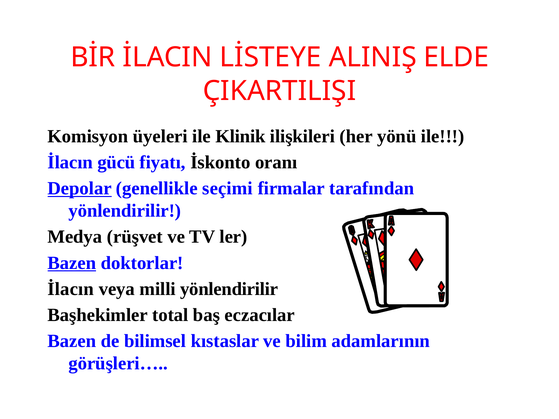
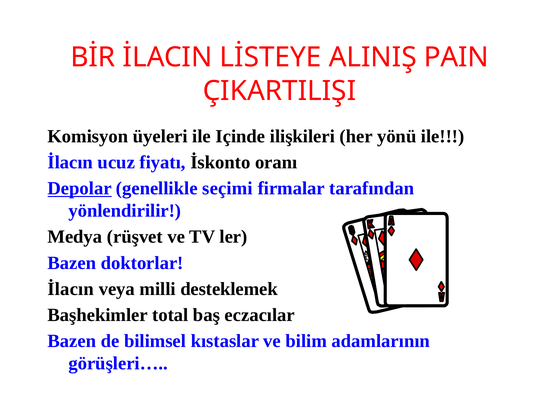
ELDE: ELDE -> PAIN (456, 57)
Klinik: Klinik -> Içinde (240, 136)
gücü: gücü -> ucuz (116, 162)
Bazen underline: present -> none (72, 263)
milli yönlendirilir: yönlendirilir -> desteklemek (229, 289)
